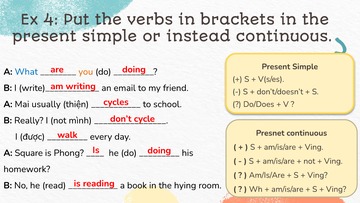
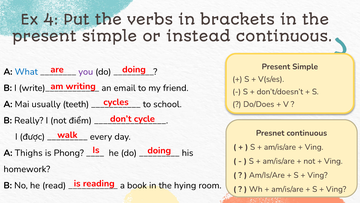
you colour: orange -> purple (86, 72)
thiện: thiện -> teeth (76, 104)
mình: mình -> điểm (80, 120)
Square: Square -> Thighs (29, 153)
